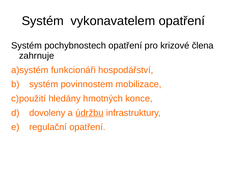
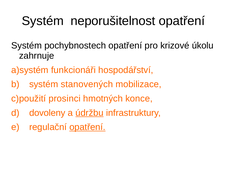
vykonavatelem: vykonavatelem -> neporušitelnost (113, 21)
člena: člena -> úkolu (203, 46)
povinnostem: povinnostem -> stanovených (87, 84)
hledány: hledány -> prosinci (65, 99)
opatření underline: none -> present (87, 127)
